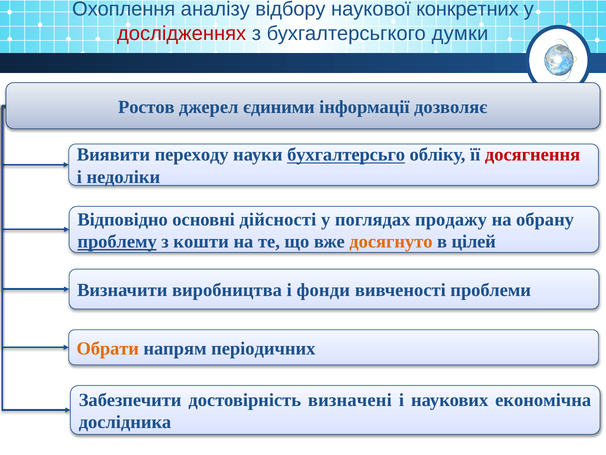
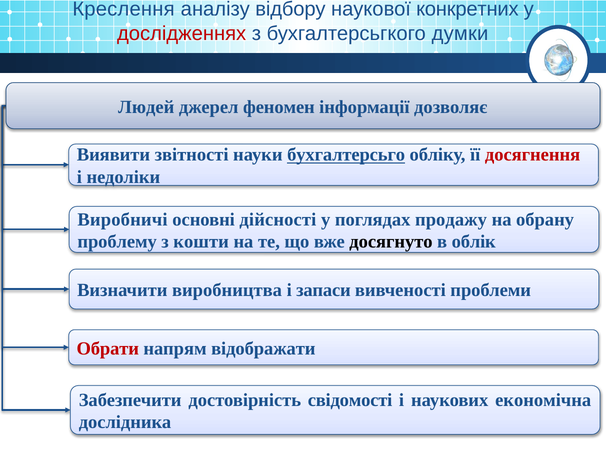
Охоплення: Охоплення -> Креслення (123, 9)
Ростов: Ростов -> Людей (146, 107)
єдиними: єдиними -> феномен (279, 107)
переходу: переходу -> звітності (192, 155)
Відповідно: Відповідно -> Виробничі (123, 219)
проблему underline: present -> none (117, 242)
досягнуто colour: orange -> black (391, 242)
цілей: цілей -> облік (474, 242)
фонди: фонди -> запаси (323, 290)
Обрати colour: orange -> red (108, 348)
періодичних: періодичних -> відображати (263, 348)
визначені: визначені -> свідомості (350, 400)
